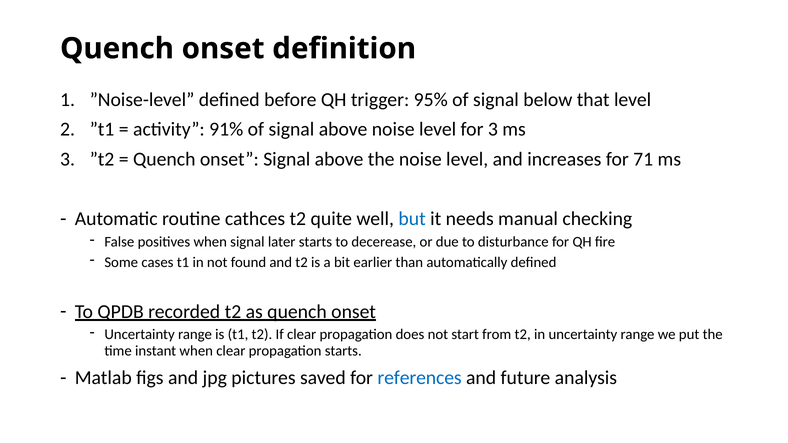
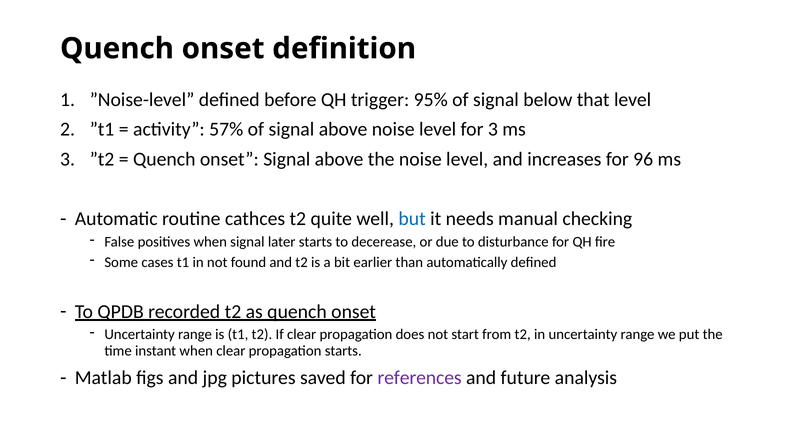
91%: 91% -> 57% (226, 129)
71: 71 -> 96 (643, 159)
references colour: blue -> purple (420, 378)
